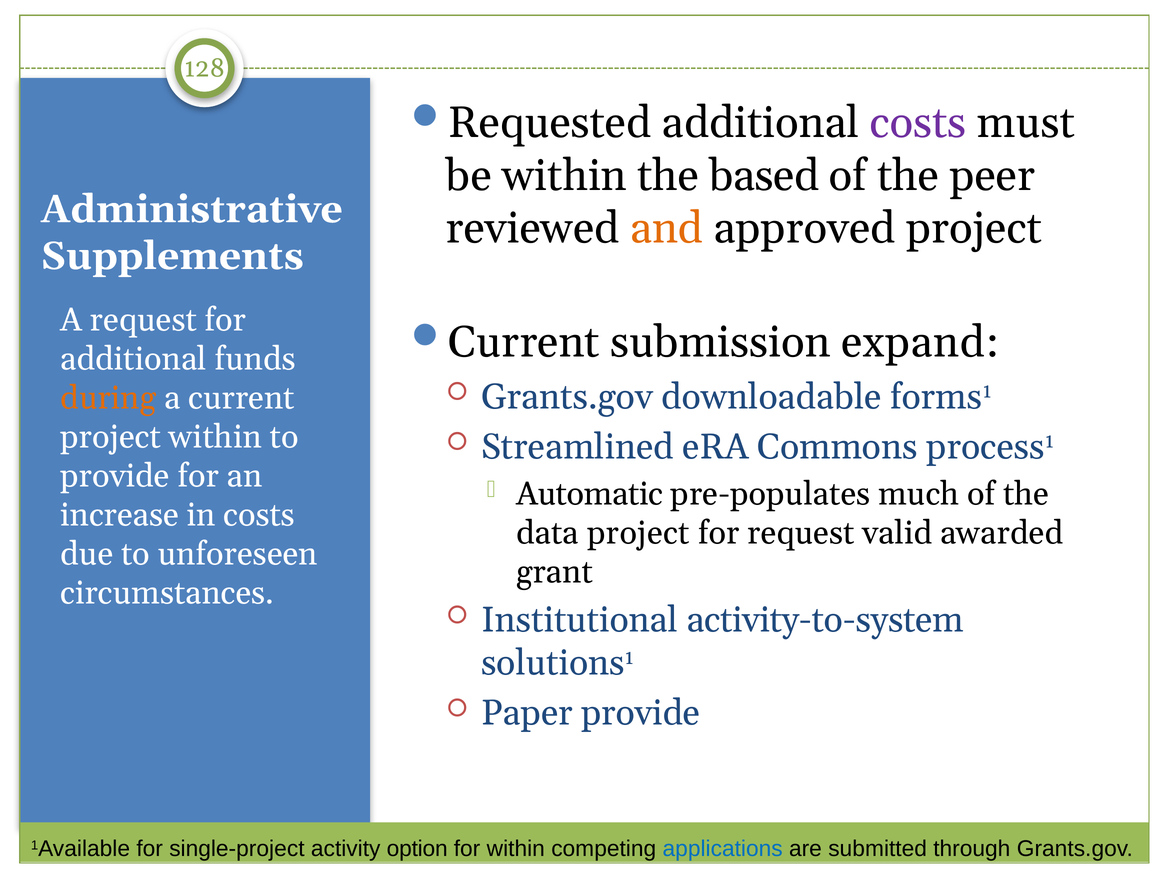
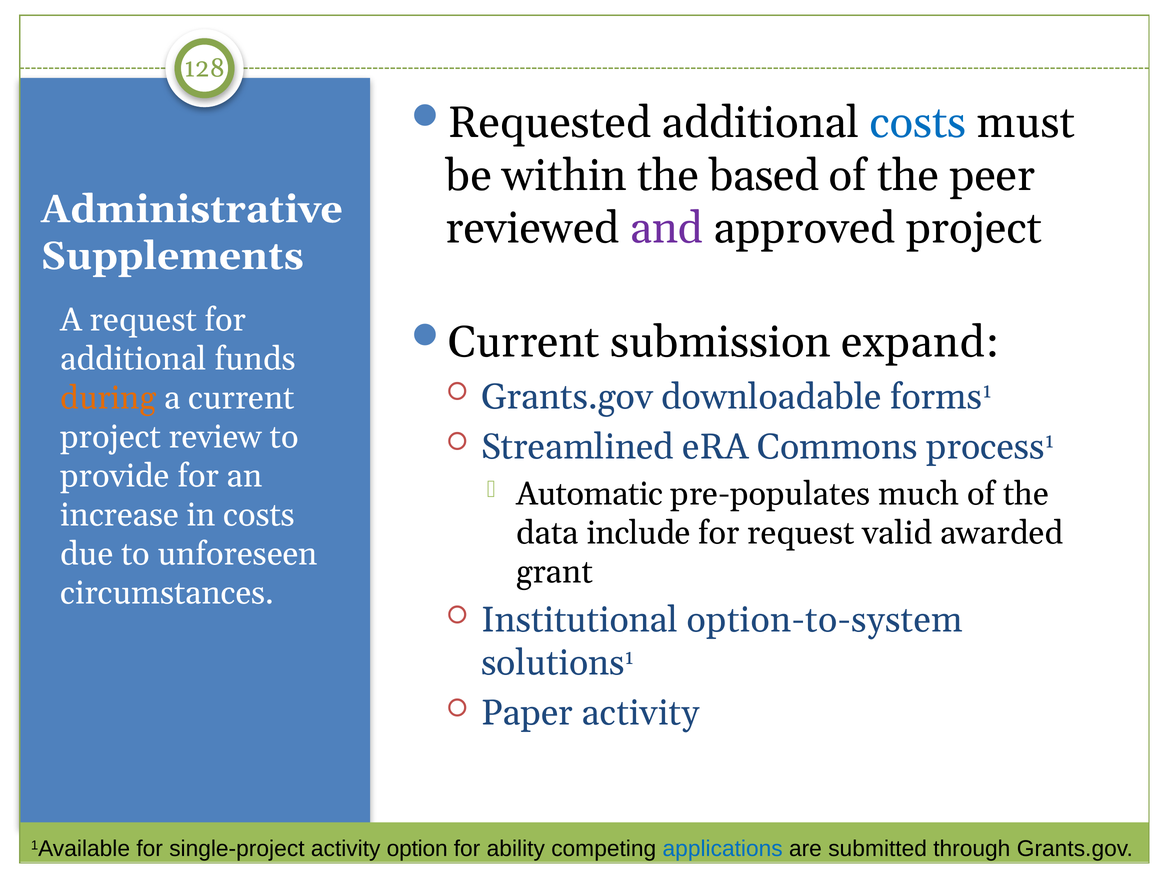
costs colour: purple -> blue (918, 123)
and colour: orange -> purple (667, 228)
project within: within -> review (215, 437)
data project: project -> include (639, 533)
activity-to-system: activity-to-system -> option-to-system (825, 620)
Paper provide: provide -> activity (640, 713)
for within: within -> ability (516, 849)
